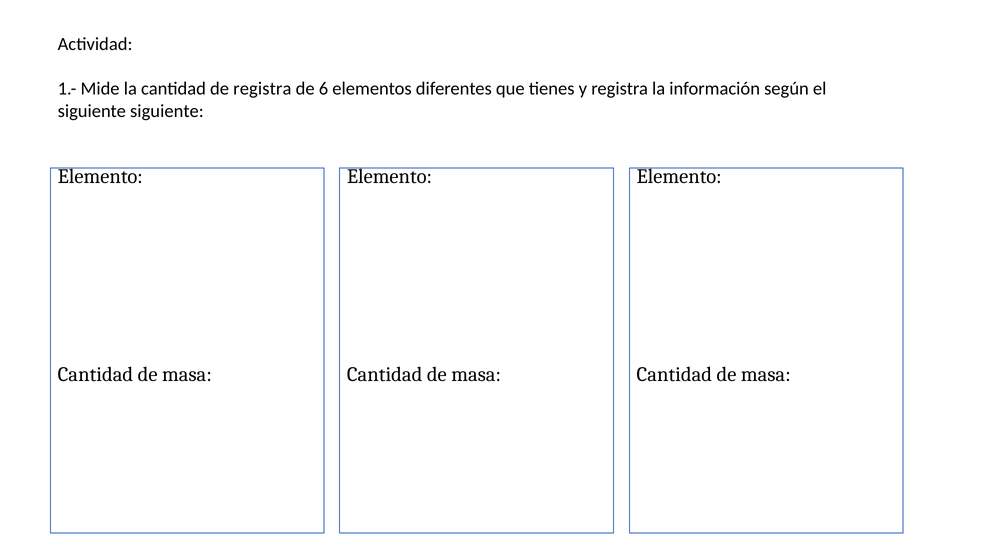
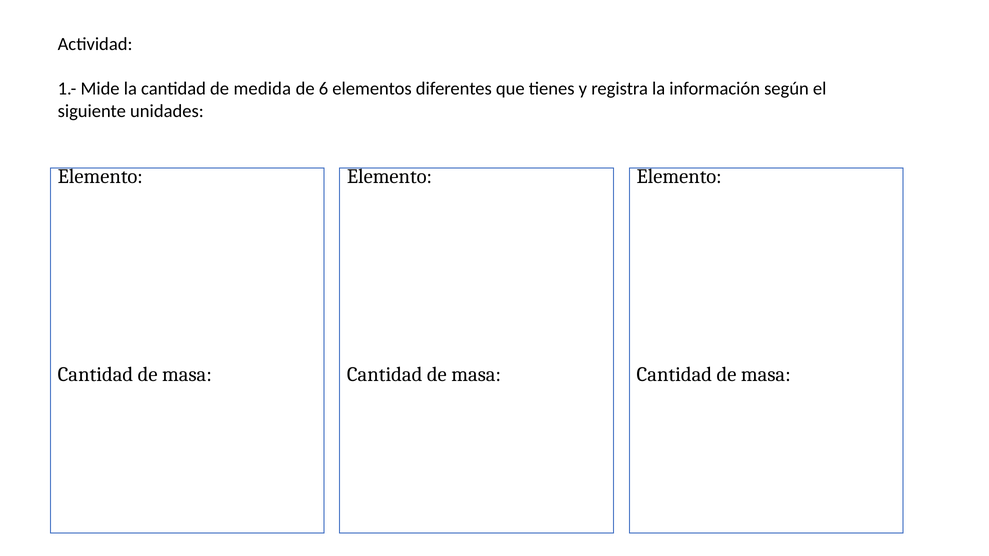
de registra: registra -> medida (262, 89)
siguiente siguiente: siguiente -> unidades (167, 111)
